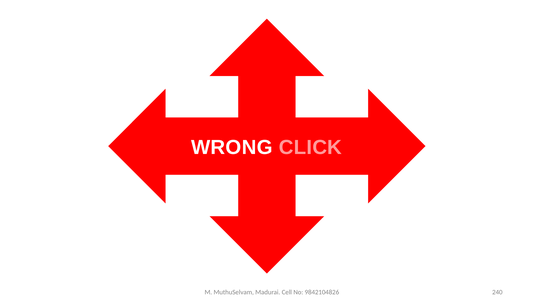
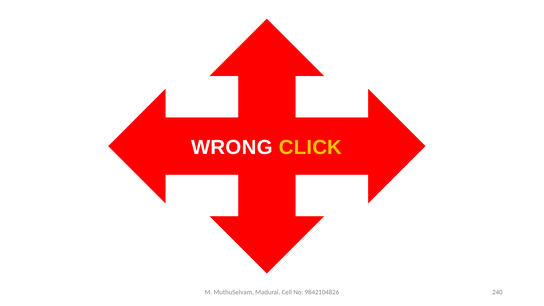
CLICK colour: pink -> yellow (310, 148)
